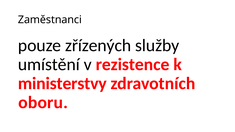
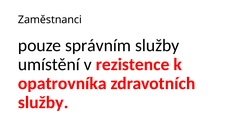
zřízených: zřízených -> správním (98, 45)
ministerstvy: ministerstvy -> opatrovníka (62, 84)
oboru: oboru -> služby (43, 103)
